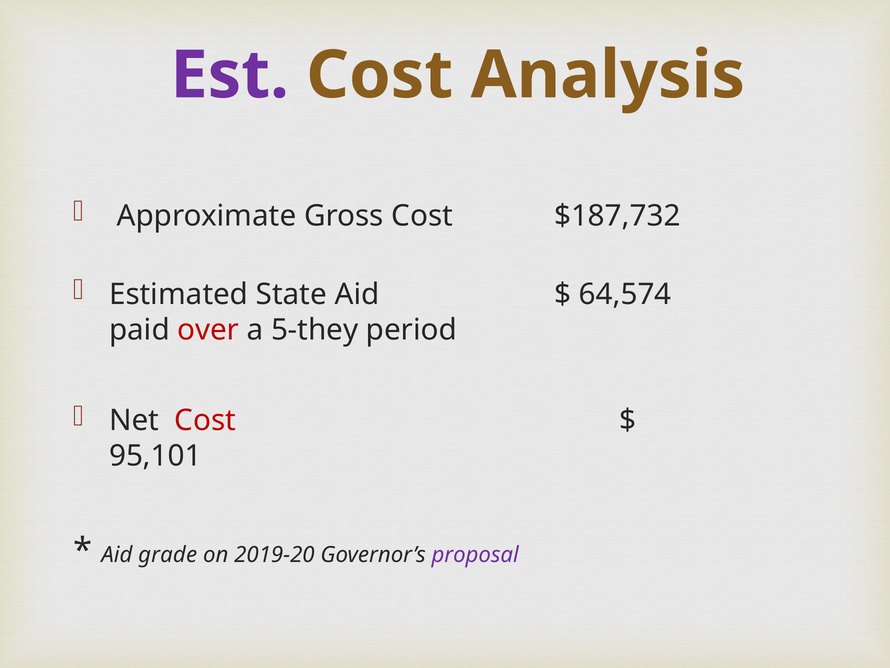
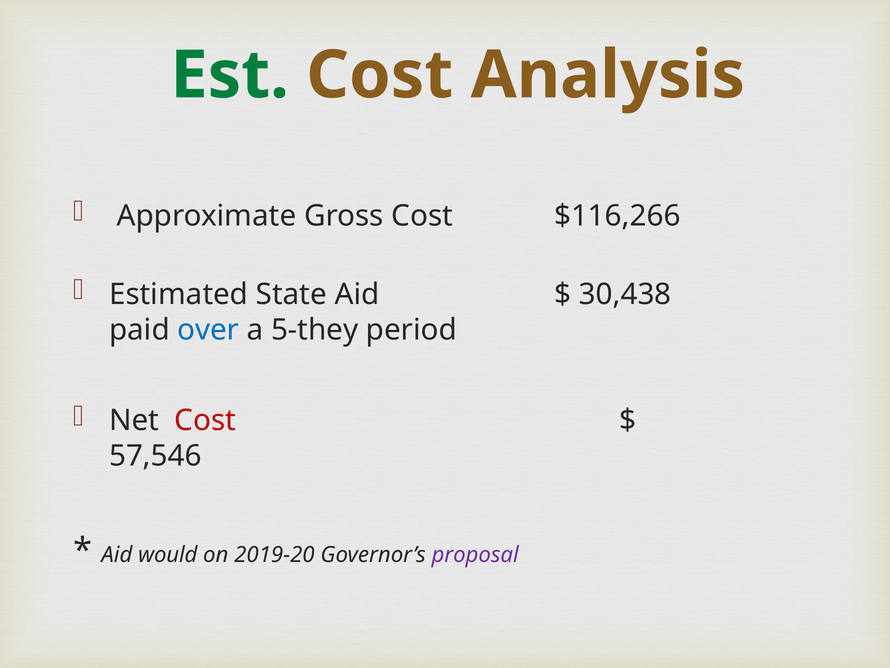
Est colour: purple -> green (230, 75)
$187,732: $187,732 -> $116,266 (617, 216)
64,574: 64,574 -> 30,438 (625, 294)
over colour: red -> blue (208, 330)
95,101: 95,101 -> 57,546 (155, 456)
grade: grade -> would (168, 554)
